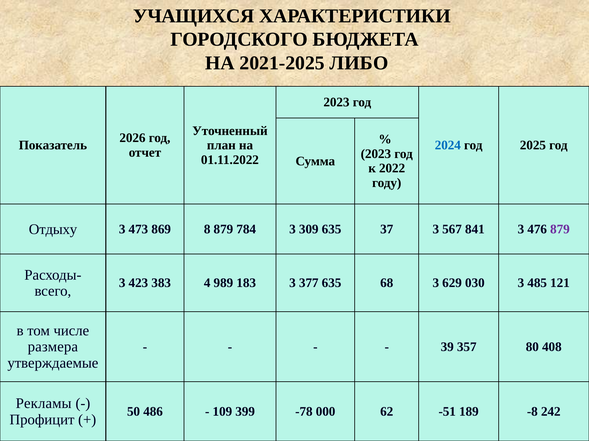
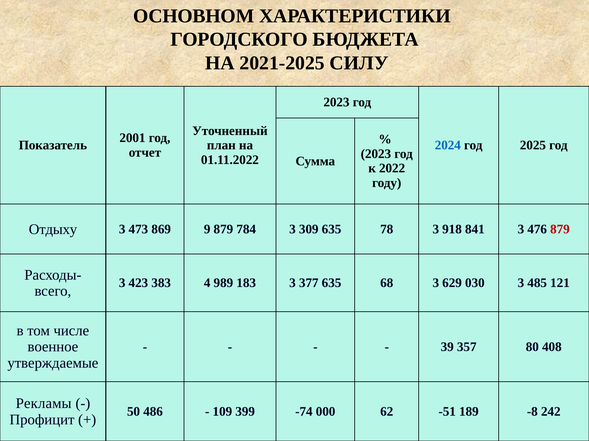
УЧАЩИХСЯ: УЧАЩИХСЯ -> ОСНОВНОМ (194, 16)
ЛИБО: ЛИБО -> СИЛУ (359, 63)
2026: 2026 -> 2001 (132, 138)
8: 8 -> 9 (207, 230)
37: 37 -> 78 (387, 230)
567: 567 -> 918 (452, 230)
879 colour: purple -> red (560, 230)
размера: размера -> военное (53, 347)
-78: -78 -> -74 (304, 412)
